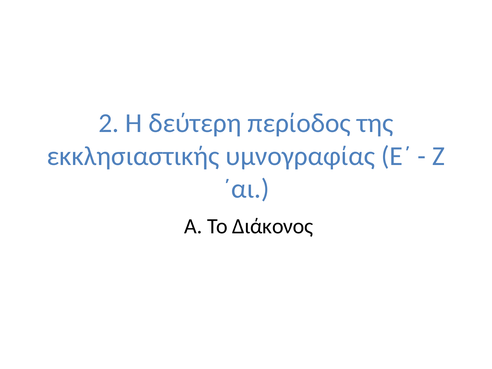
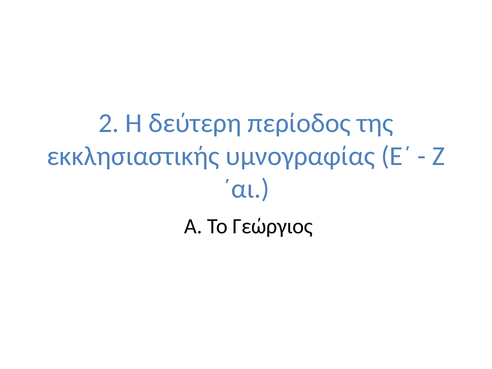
Διάκονος: Διάκονος -> Γεώργιος (273, 226)
